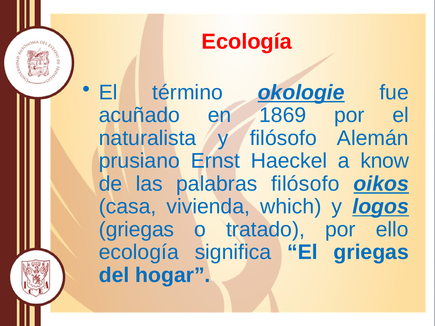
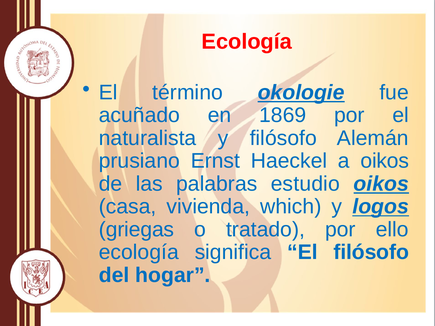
a know: know -> oikos (385, 161)
palabras filósofo: filósofo -> estudio (305, 184)
El griegas: griegas -> filósofo (371, 252)
